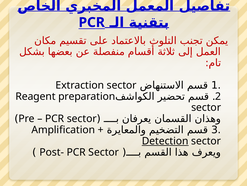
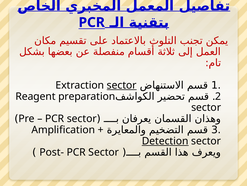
sector underline: none -> present (122, 85)
